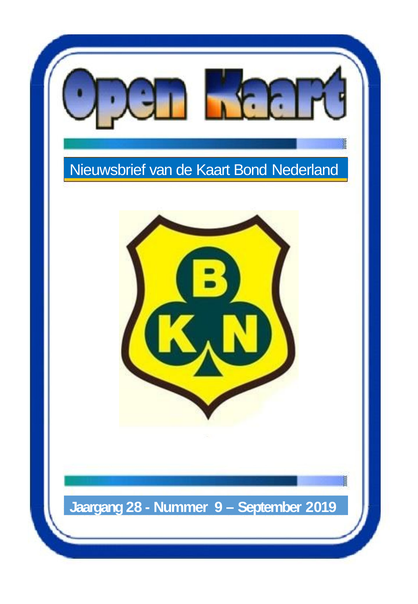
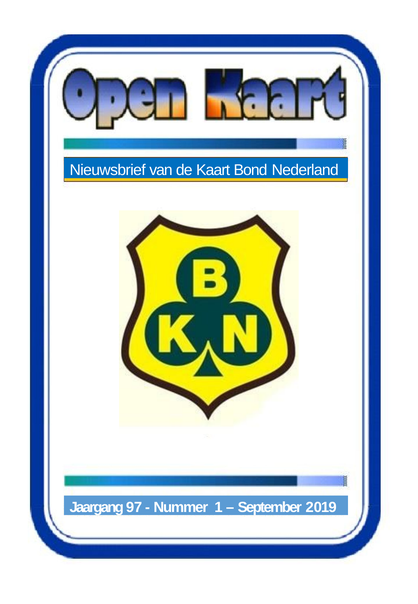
28: 28 -> 97 (134, 507)
9: 9 -> 1 (219, 507)
